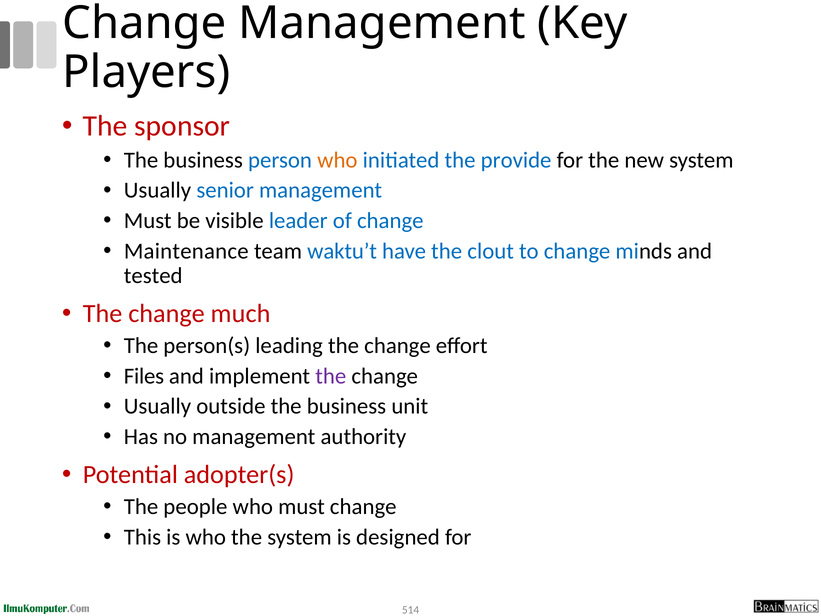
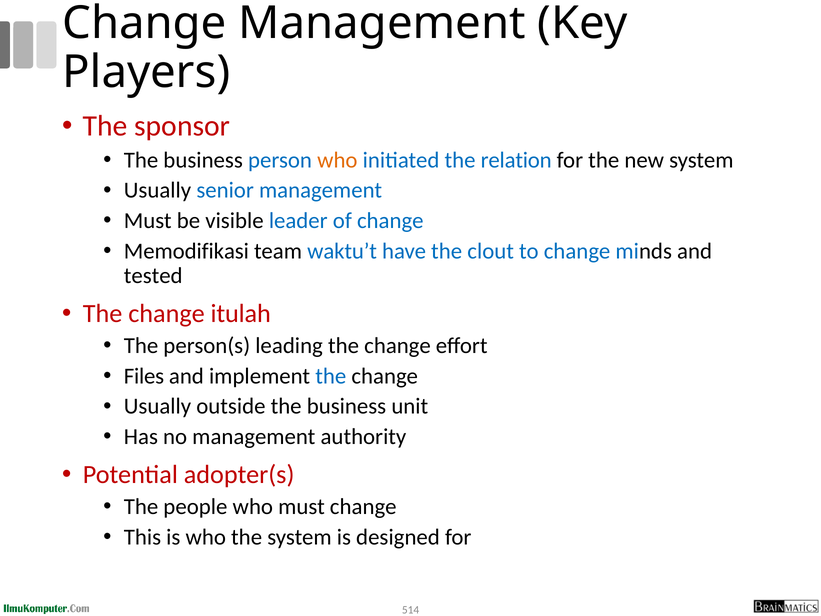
provide: provide -> relation (516, 160)
Maintenance: Maintenance -> Memodifikasi (186, 251)
much: much -> itulah (241, 313)
the colour: purple -> blue (331, 376)
